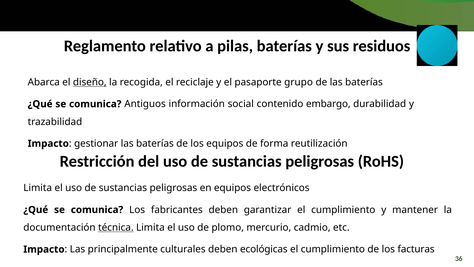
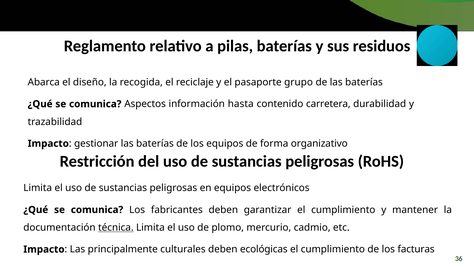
diseño underline: present -> none (90, 82)
Antiguos: Antiguos -> Aspectos (145, 104)
social: social -> hasta (241, 104)
embargo: embargo -> carretera (328, 104)
reutilización: reutilización -> organizativo (319, 143)
